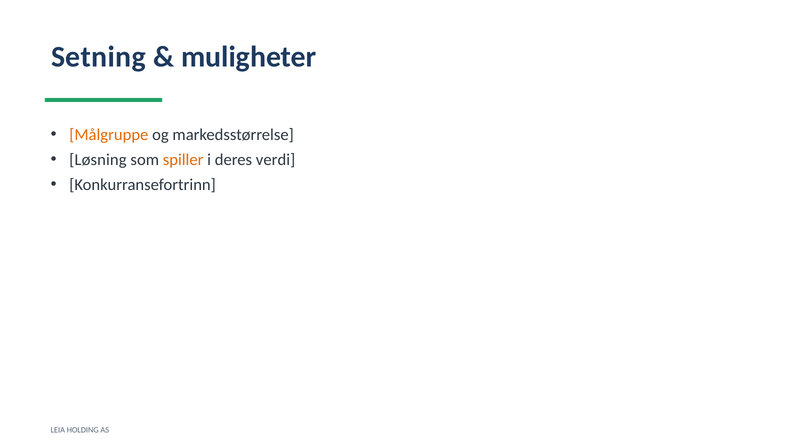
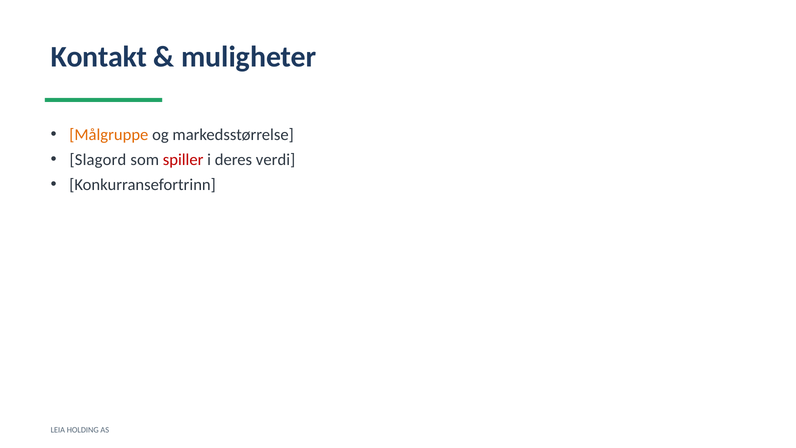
Setning: Setning -> Kontakt (99, 57)
Løsning: Løsning -> Slagord (98, 160)
spiller colour: orange -> red (183, 160)
